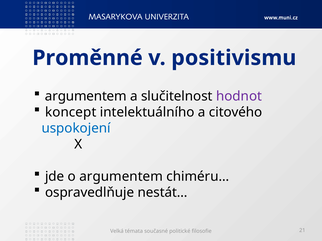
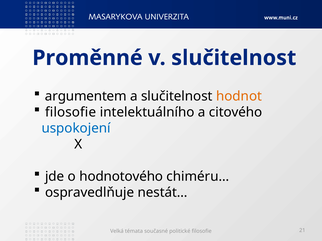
v positivismu: positivismu -> slučitelnost (234, 58)
hodnot colour: purple -> orange (239, 96)
koncept: koncept -> filosofie (71, 112)
o argumentem: argumentem -> hodnotového (121, 177)
